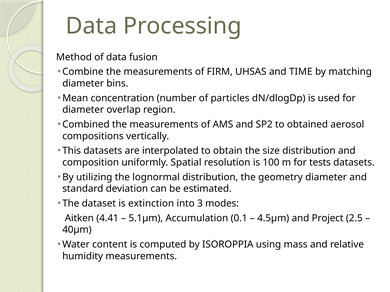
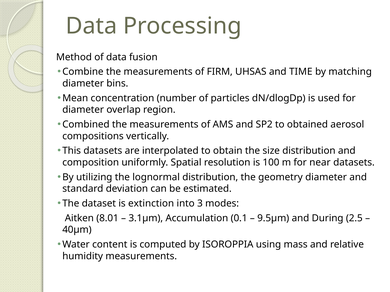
tests: tests -> near (320, 163)
4.41: 4.41 -> 8.01 (107, 218)
5.1µm: 5.1µm -> 3.1µm (146, 218)
4.5µm: 4.5µm -> 9.5µm (273, 218)
Project: Project -> During (328, 218)
